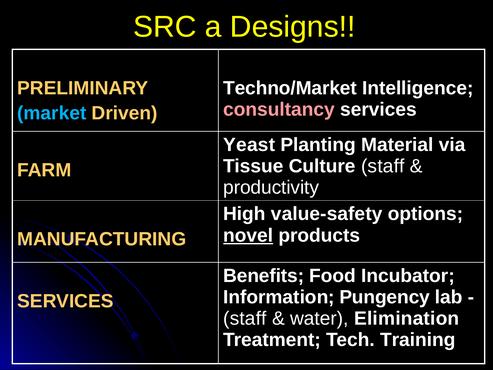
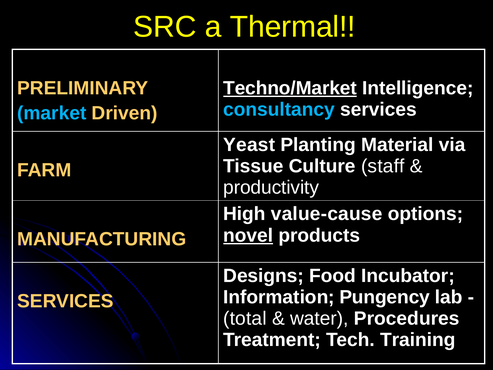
Designs: Designs -> Thermal (293, 27)
Techno/Market underline: none -> present (290, 88)
consultancy colour: pink -> light blue (279, 109)
value-safety: value-safety -> value-cause (327, 214)
Benefits: Benefits -> Designs (264, 276)
staff: staff -> total (245, 318)
Elimination: Elimination -> Procedures (407, 318)
